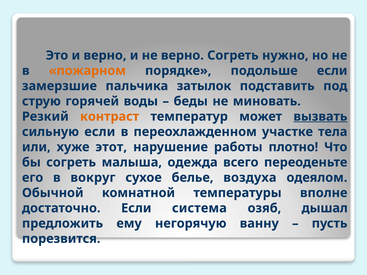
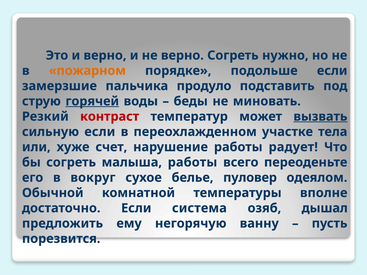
затылок: затылок -> продуло (204, 86)
горячей underline: none -> present (92, 101)
контраст colour: orange -> red (110, 117)
этот: этот -> счет (111, 147)
плотно: плотно -> радует (293, 147)
малыша одежда: одежда -> работы (192, 162)
воздуха: воздуха -> пуловер (250, 178)
